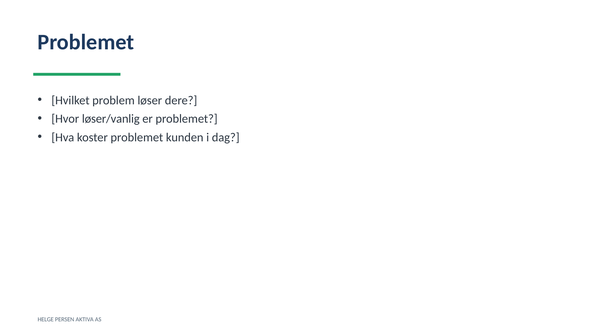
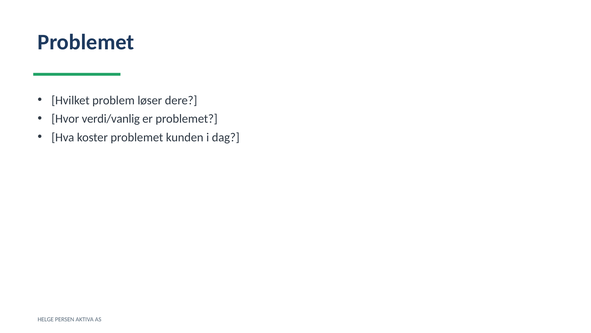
løser/vanlig: løser/vanlig -> verdi/vanlig (111, 119)
